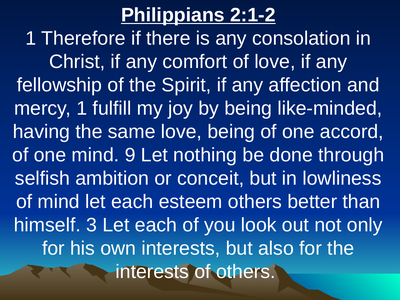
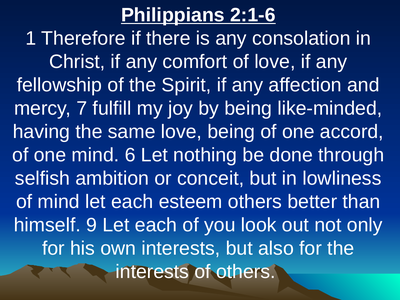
2:1-2: 2:1-2 -> 2:1-6 (253, 15)
mercy 1: 1 -> 7 (82, 108)
9: 9 -> 6 (130, 155)
3: 3 -> 9 (92, 225)
